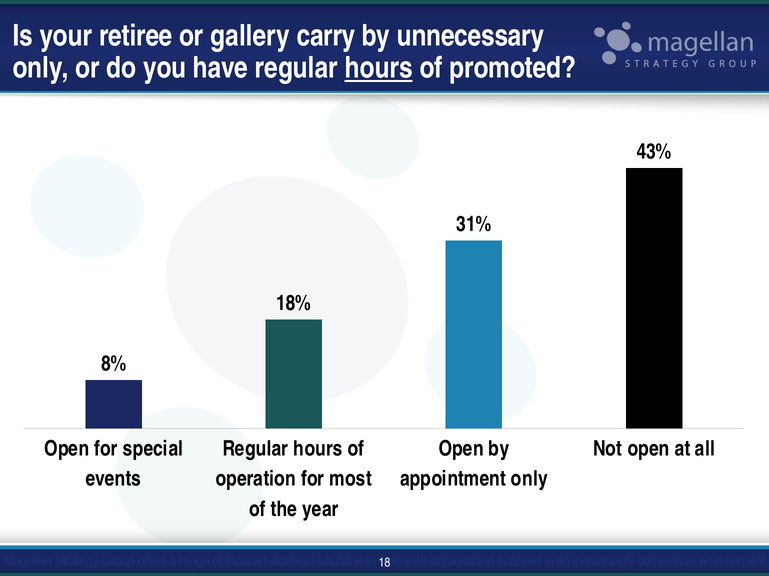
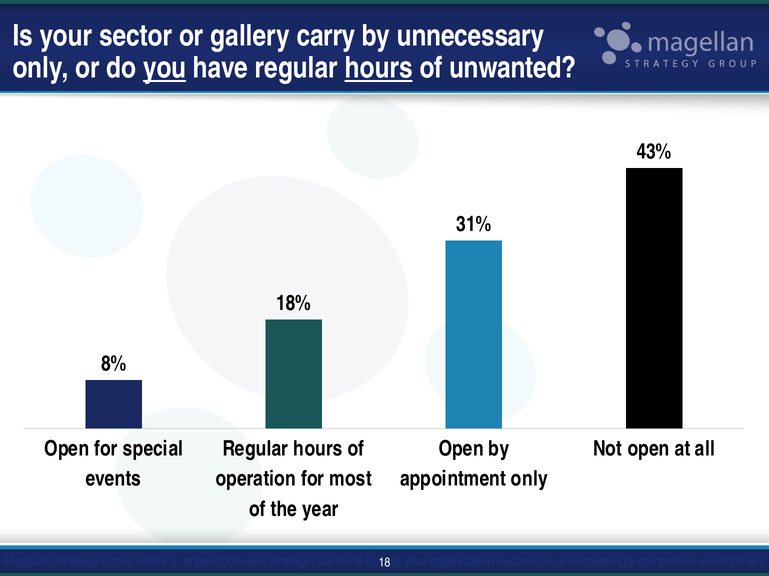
retiree: retiree -> sector (136, 36)
you underline: none -> present (165, 68)
promoted: promoted -> unwanted (513, 68)
